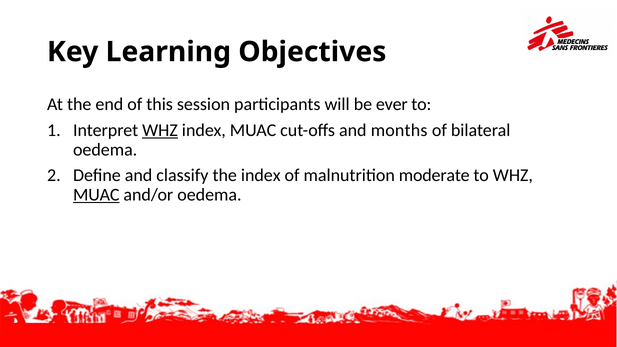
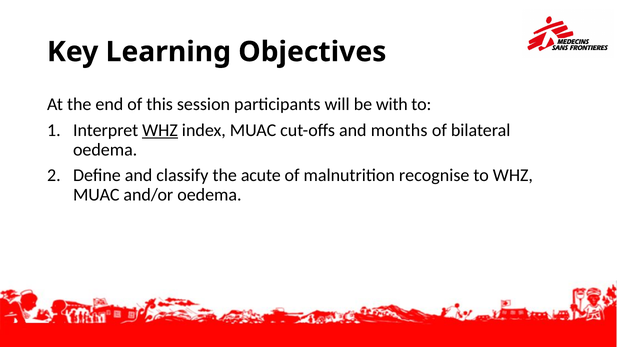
ever: ever -> with (392, 104)
the index: index -> acute (261, 175)
moderate: moderate -> recognise (434, 175)
MUAC underline: present -> none (96, 195)
